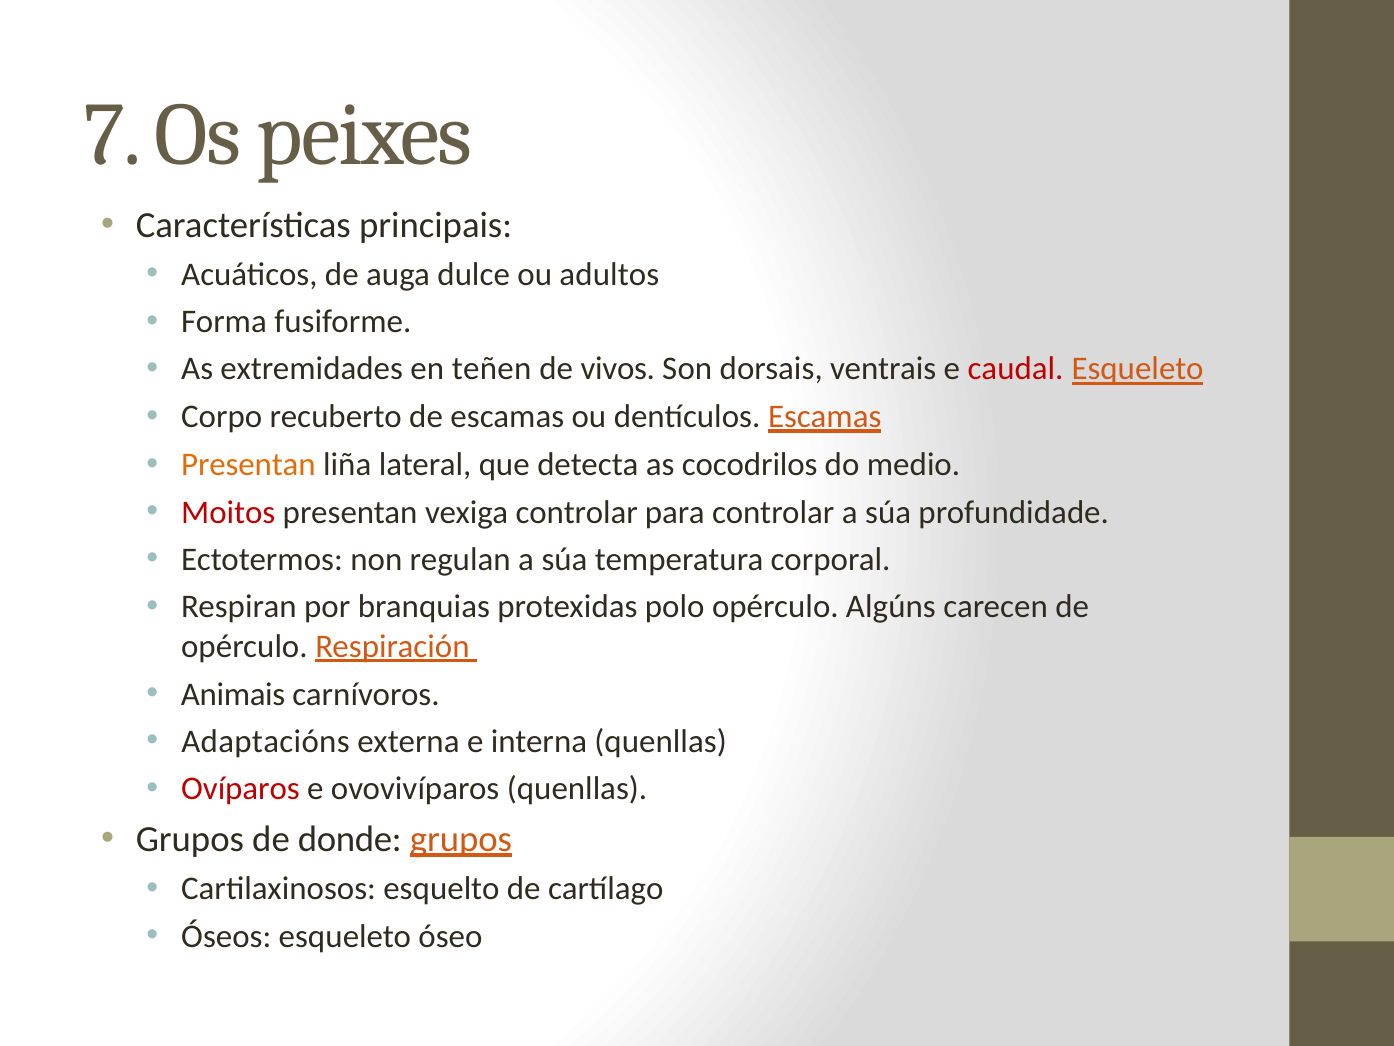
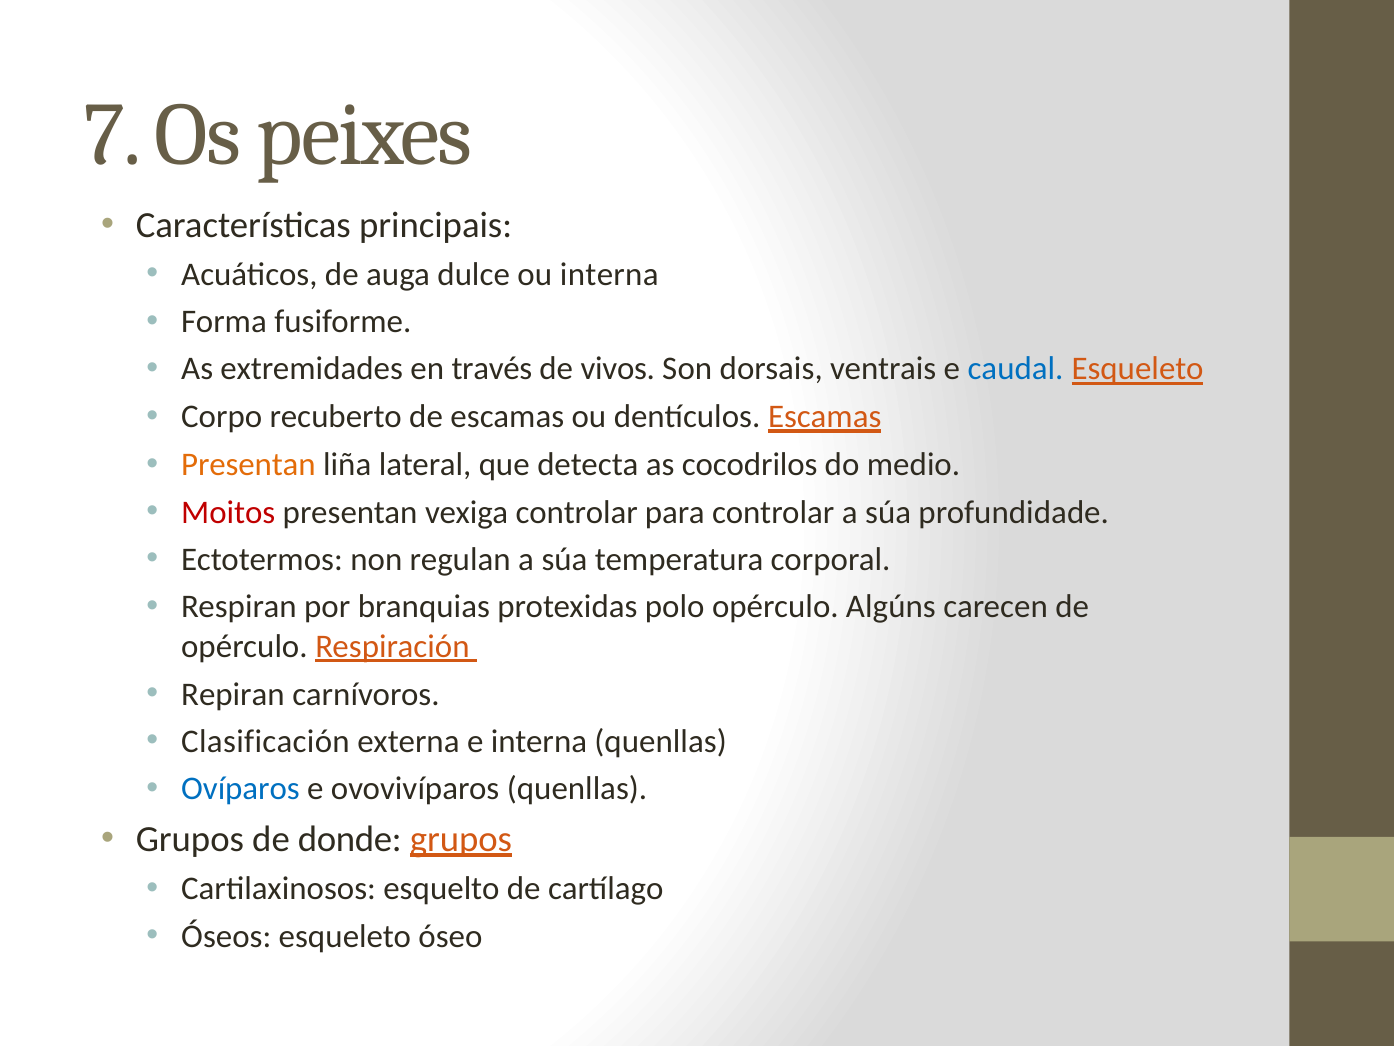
ou adultos: adultos -> interna (609, 274)
teñen: teñen -> través (492, 369)
caudal colour: red -> blue (1016, 369)
Animais: Animais -> Repiran (233, 694)
Adaptacións: Adaptacións -> Clasificación (265, 741)
Ovíparos colour: red -> blue (240, 788)
